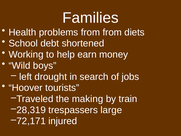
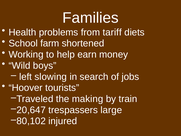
from from: from -> tariff (112, 32)
debt: debt -> farm (50, 43)
drought: drought -> slowing (51, 77)
28,319: 28,319 -> 20,647 (31, 110)
72,171: 72,171 -> 80,102 (31, 121)
